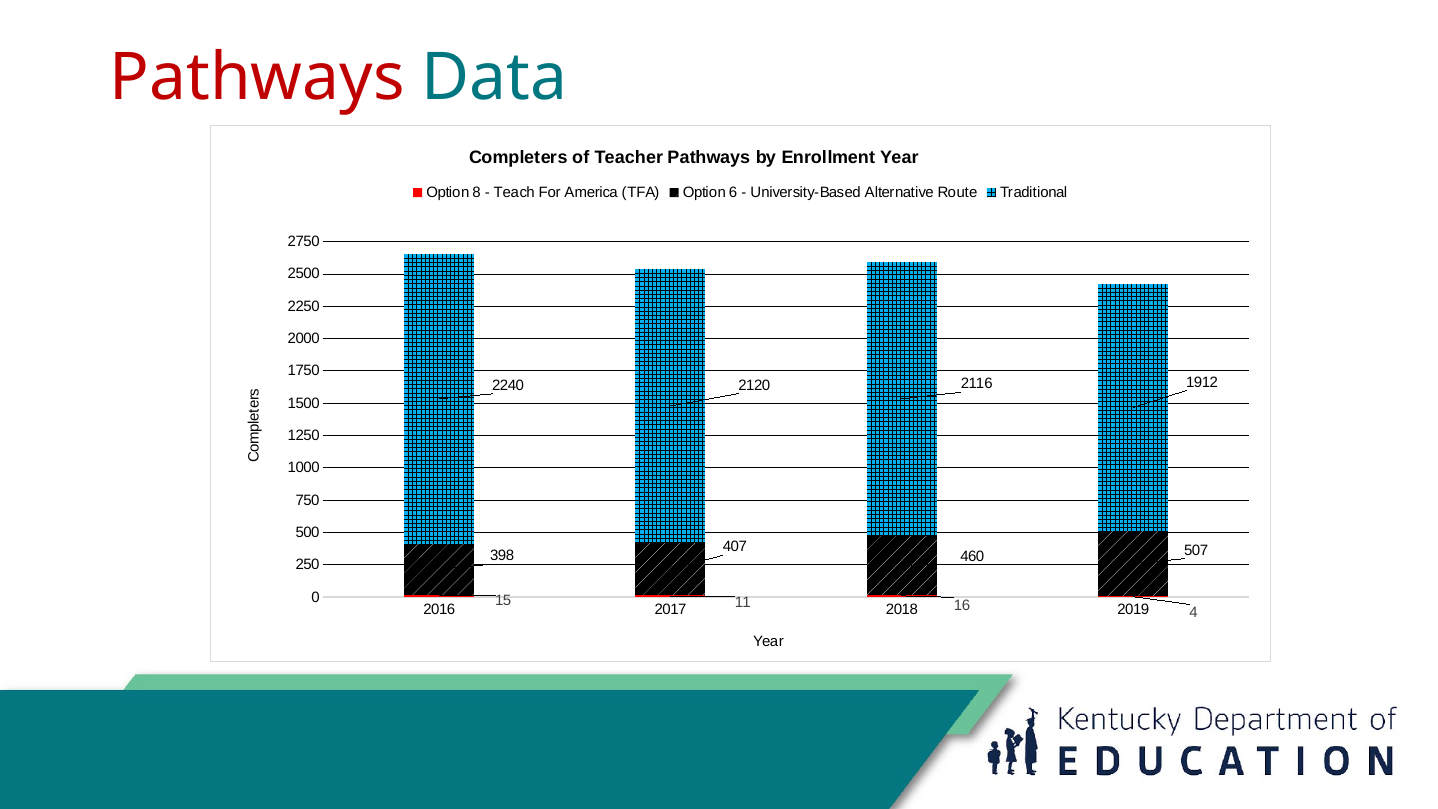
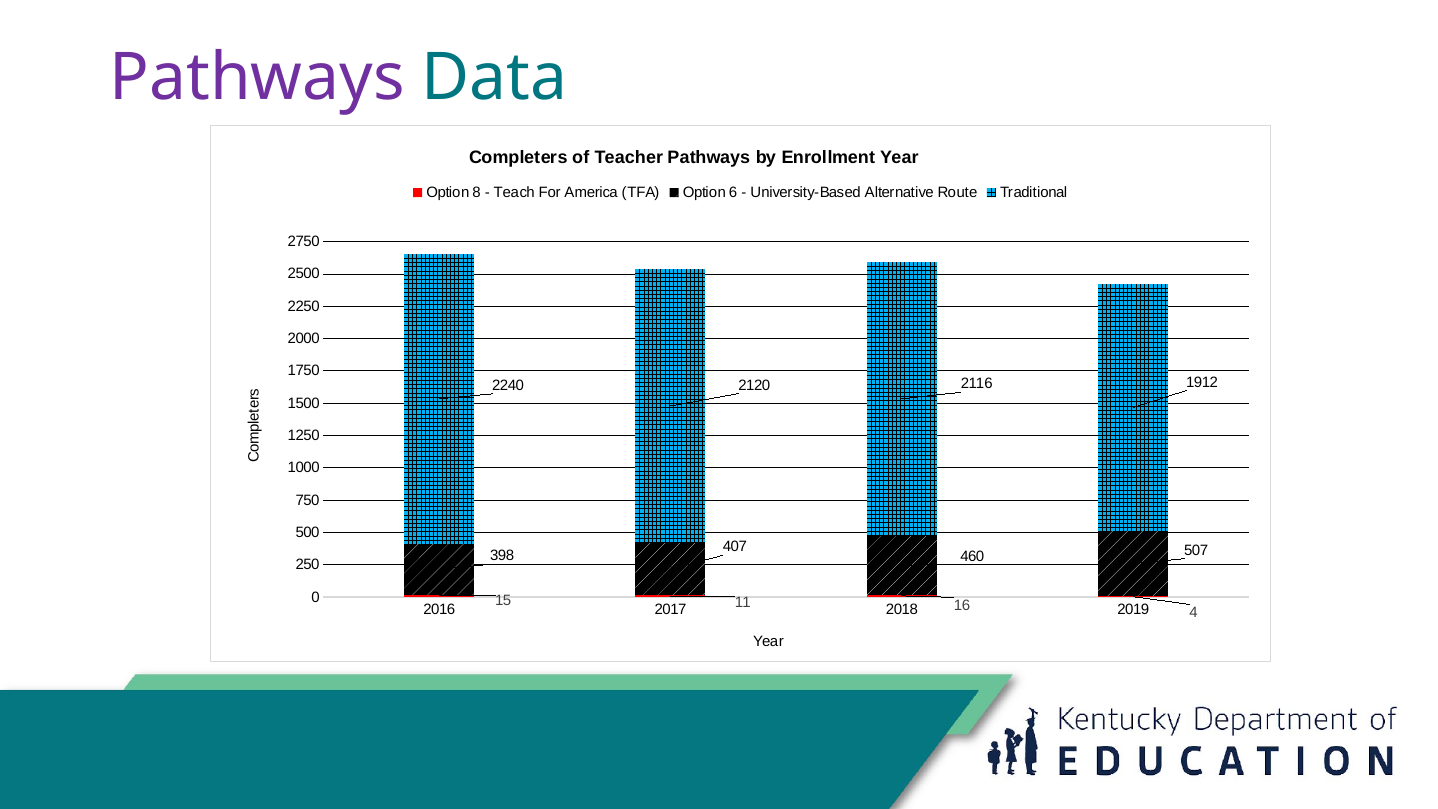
Pathways colour: red -> purple (257, 78)
